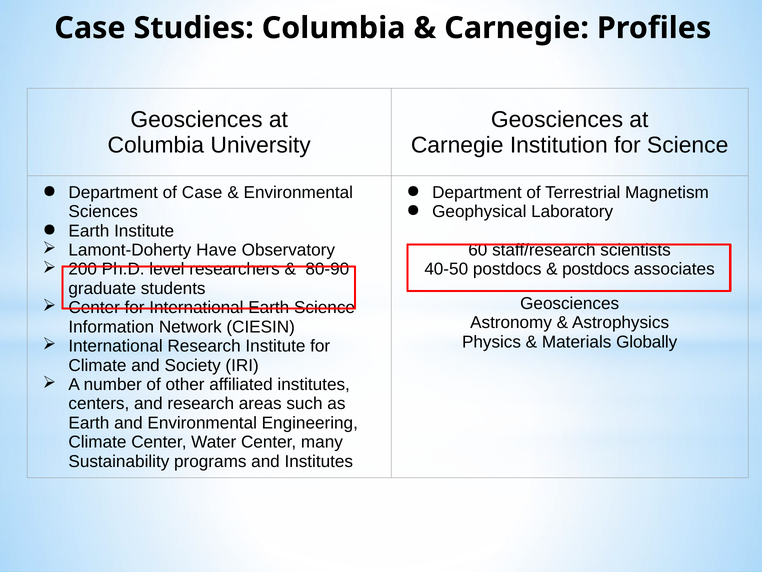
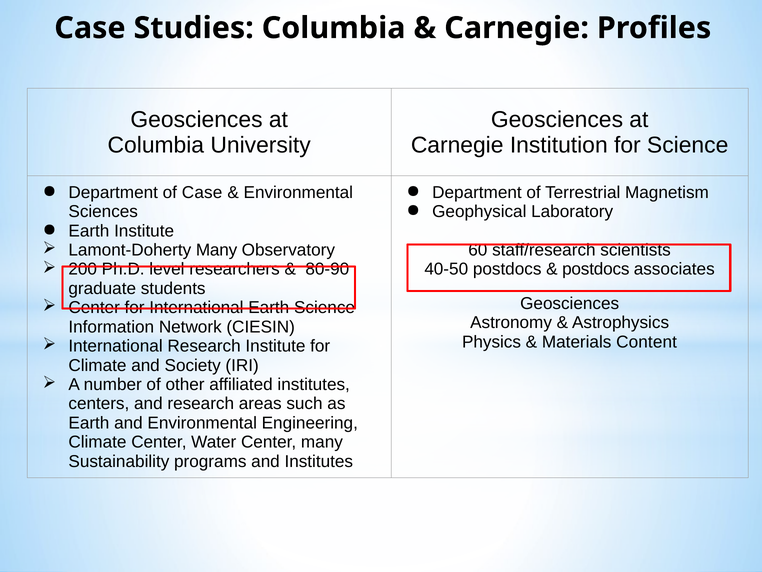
Lamont-Doherty Have: Have -> Many (217, 250)
Globally: Globally -> Content (647, 342)
